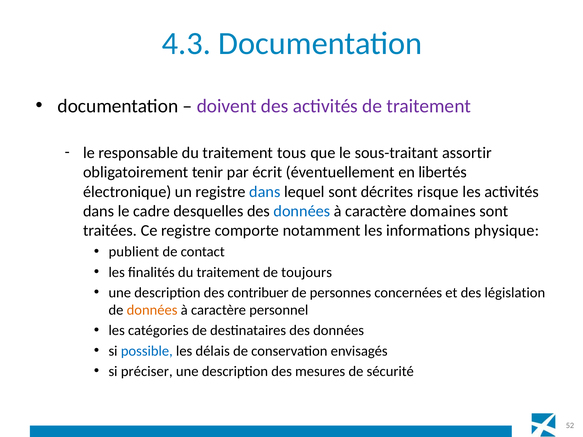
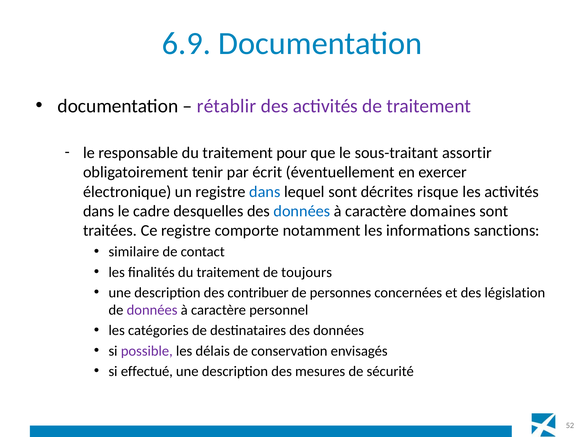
4.3: 4.3 -> 6.9 (186, 44)
doivent: doivent -> rétablir (227, 106)
tous: tous -> pour (292, 153)
libertés: libertés -> exercer (443, 172)
physique: physique -> sanctions (507, 231)
publient: publient -> similaire (134, 252)
données colour: orange -> purple (152, 310)
possible colour: blue -> purple (147, 351)
préciser: préciser -> effectué (147, 372)
